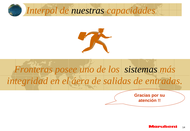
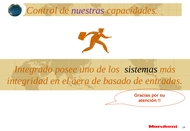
Interpol: Interpol -> Control (42, 11)
nuestras colour: black -> purple (88, 11)
Fronteras: Fronteras -> Integrado (33, 70)
salidas: salidas -> basado (117, 81)
